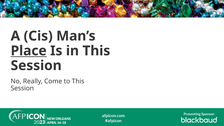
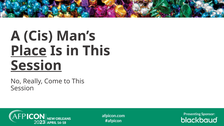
Session underline: none -> present (36, 66)
